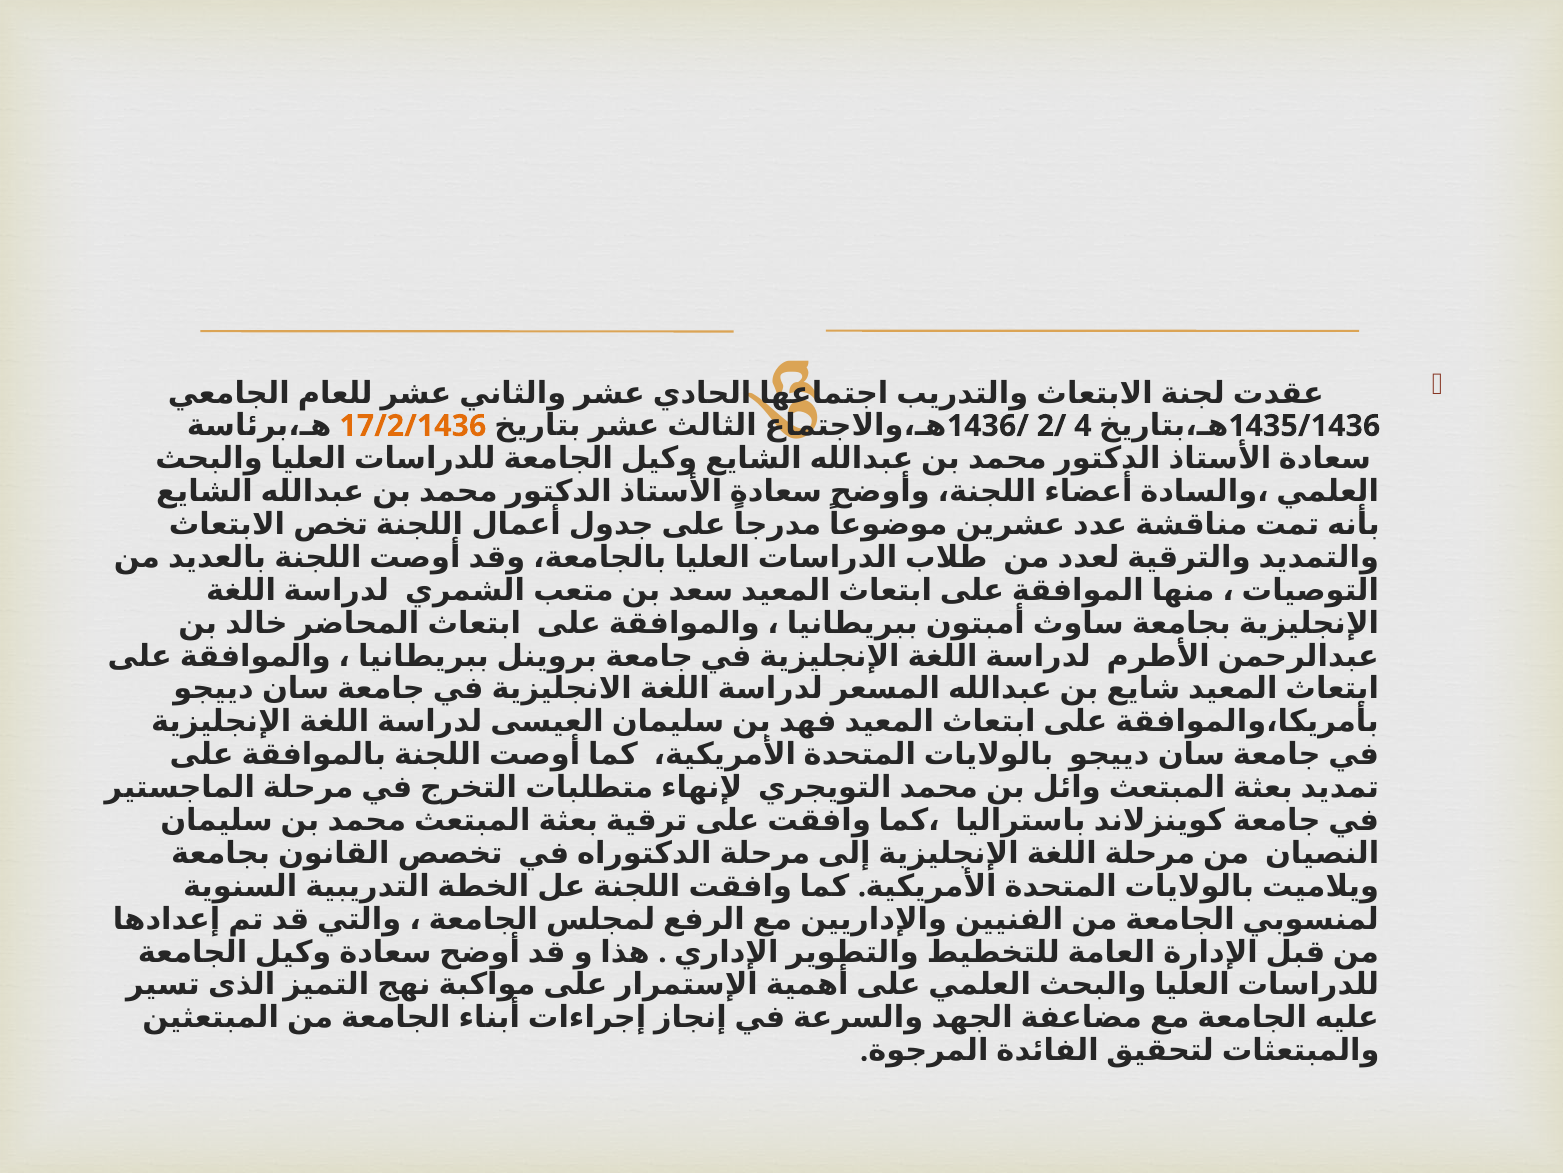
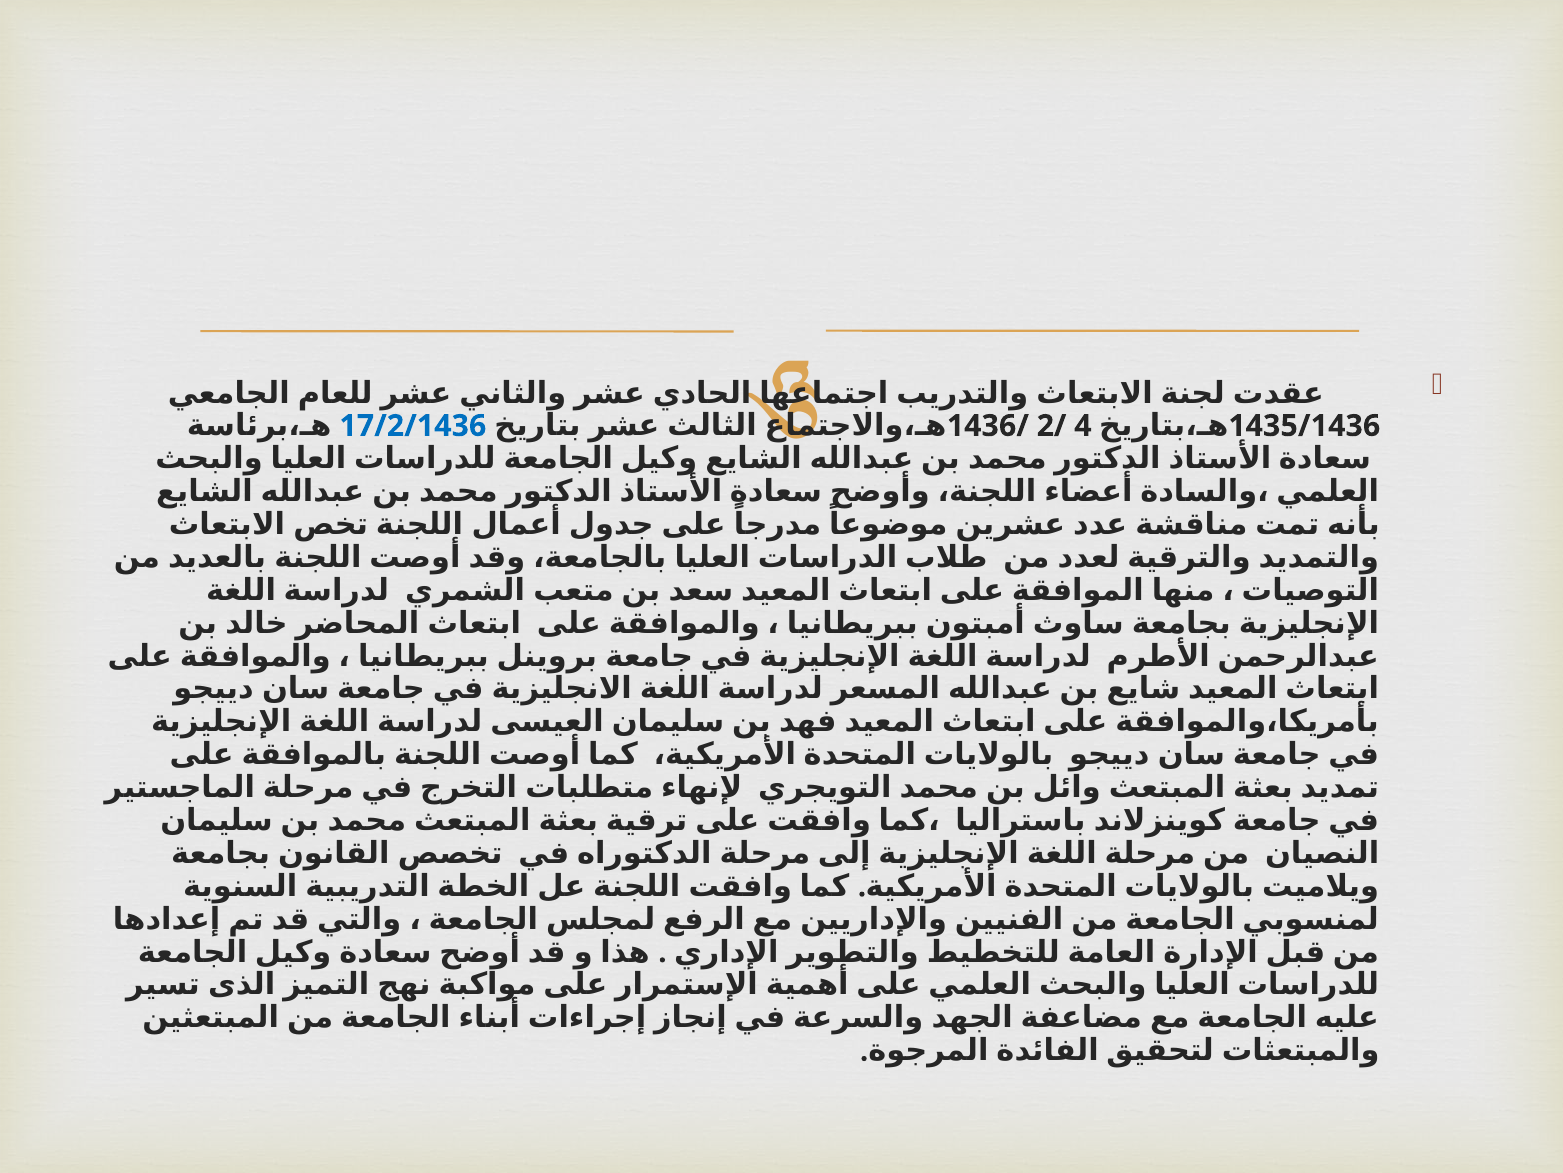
17/2/1436 colour: orange -> blue (413, 426)
